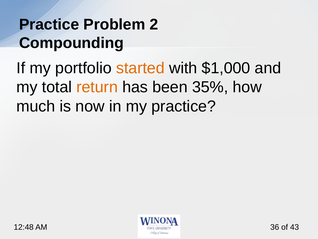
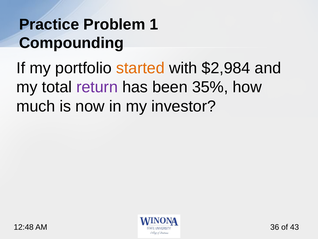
2: 2 -> 1 (154, 24)
$1,000: $1,000 -> $2,984 (226, 68)
return colour: orange -> purple (97, 87)
my practice: practice -> investor (184, 106)
